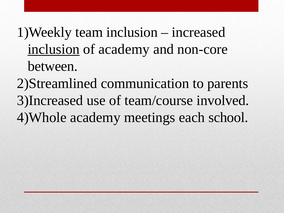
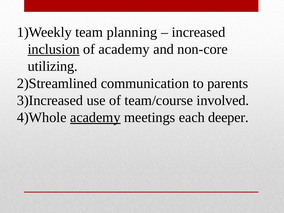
team inclusion: inclusion -> planning (132, 32)
between: between -> utilizing (53, 66)
academy underline: none -> present (95, 117)
school: school -> deeper (228, 117)
